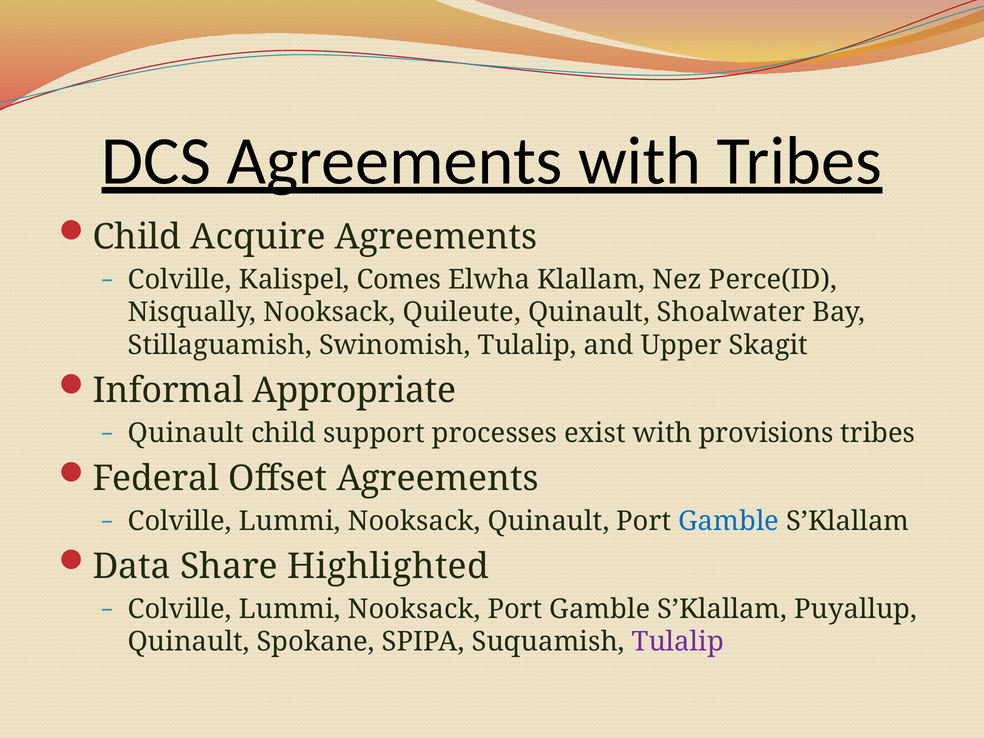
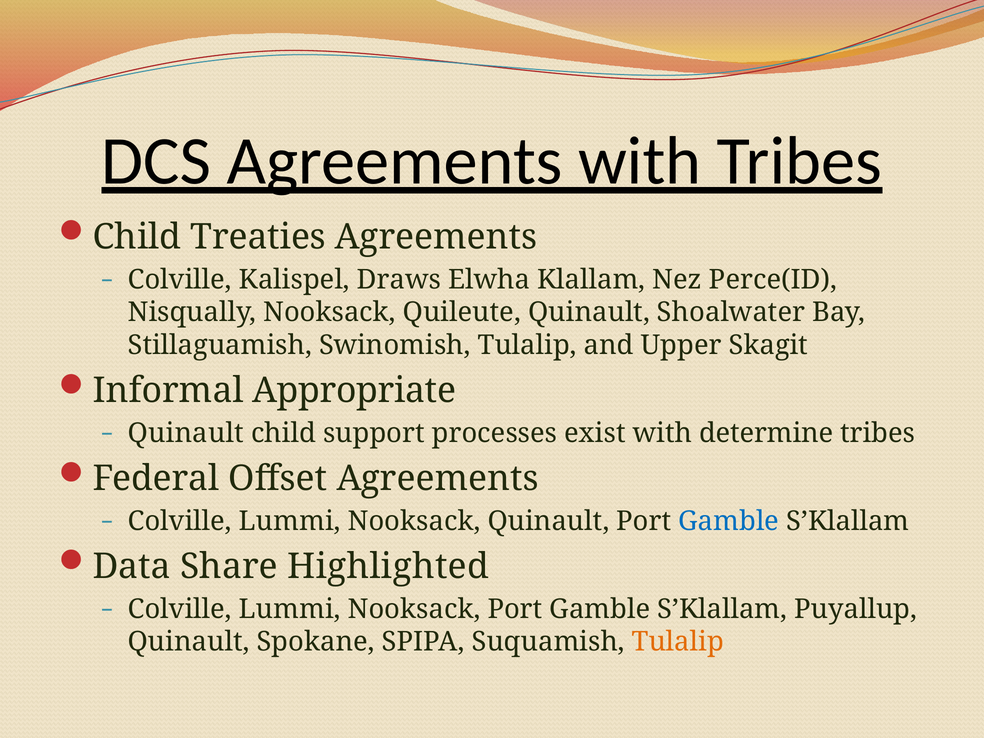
Acquire: Acquire -> Treaties (258, 237)
Comes: Comes -> Draws (399, 280)
provisions: provisions -> determine (766, 433)
Tulalip colour: purple -> orange (678, 642)
